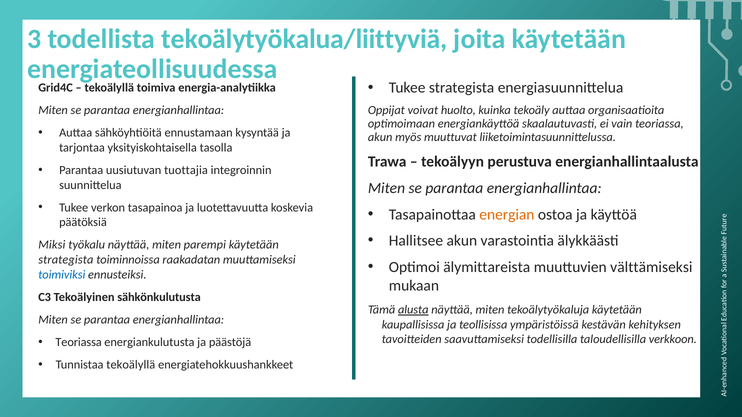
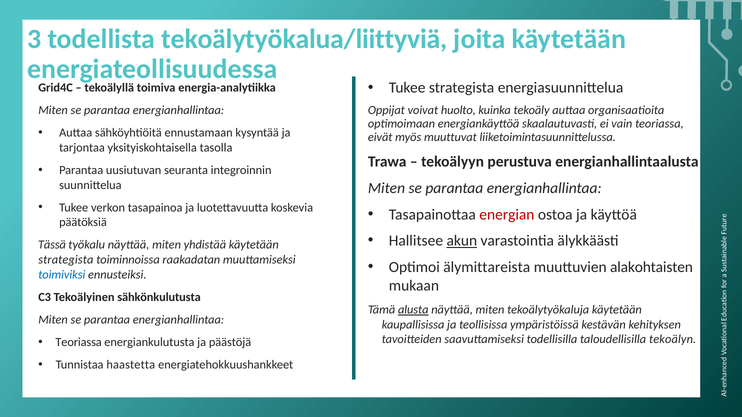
akun: akun -> eivät (380, 137)
tuottajia: tuottajia -> seuranta (186, 170)
energian colour: orange -> red (507, 215)
akun underline: none -> present (462, 241)
Miksi: Miksi -> Tässä (52, 245)
parempi: parempi -> yhdistää (205, 245)
välttämiseksi: välttämiseksi -> alakohtaisten (651, 267)
verkkoon: verkkoon -> tekoälyn (673, 340)
Tunnistaa tekoälyllä: tekoälyllä -> haastetta (131, 365)
